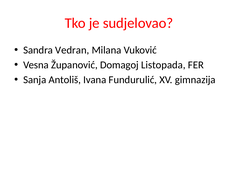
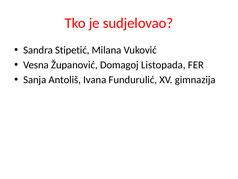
Vedran: Vedran -> Stipetić (72, 50)
